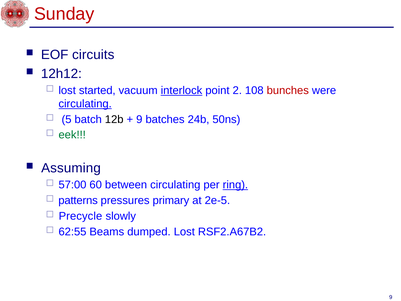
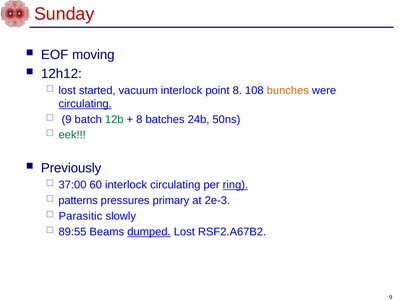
circuits: circuits -> moving (93, 55)
interlock underline: present -> none (182, 90)
point 2: 2 -> 8 (237, 90)
bunches colour: red -> orange (288, 90)
5: 5 -> 9 (67, 119)
12b colour: black -> green (114, 119)
9: 9 -> 8 (139, 119)
Assuming: Assuming -> Previously (71, 168)
57:00: 57:00 -> 37:00 (72, 185)
60 between: between -> interlock (126, 185)
2e-5: 2e-5 -> 2e-3 (217, 200)
Precycle: Precycle -> Parasitic (80, 216)
62:55: 62:55 -> 89:55 (72, 232)
dumped underline: none -> present (149, 232)
